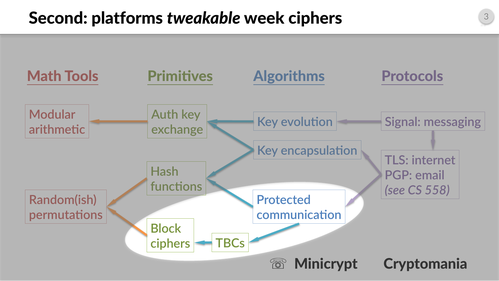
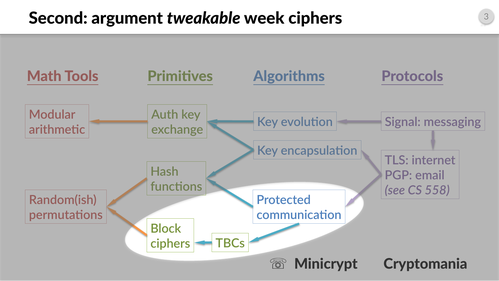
platforms: platforms -> argument (127, 18)
